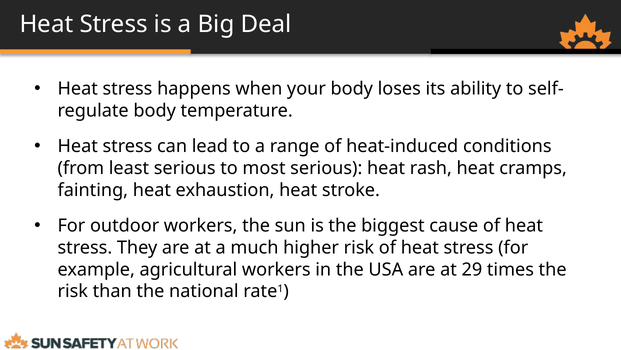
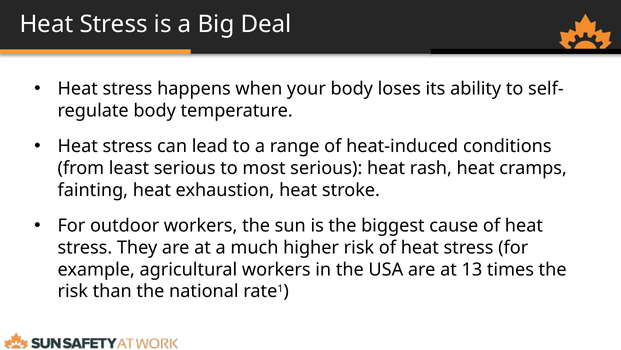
29: 29 -> 13 (472, 269)
